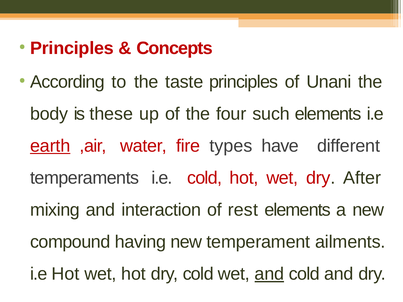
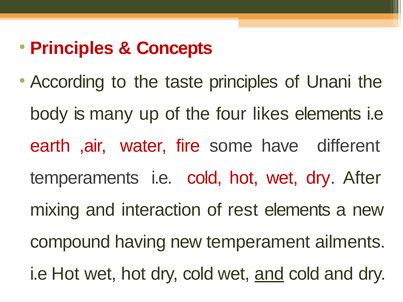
these: these -> many (111, 114)
such: such -> likes (271, 114)
earth underline: present -> none (50, 146)
types: types -> some (231, 146)
